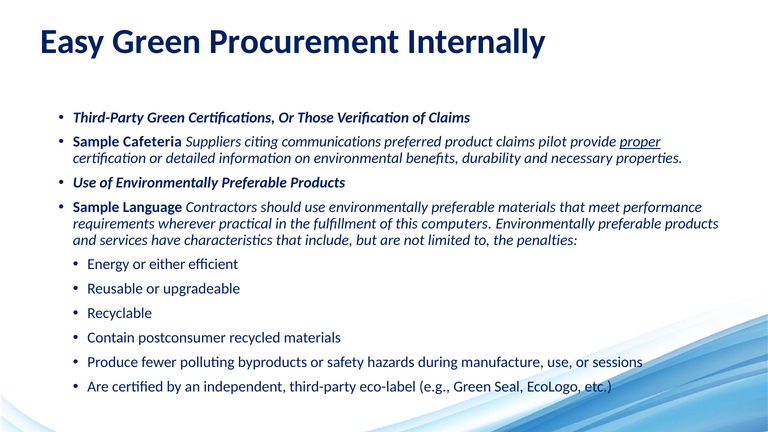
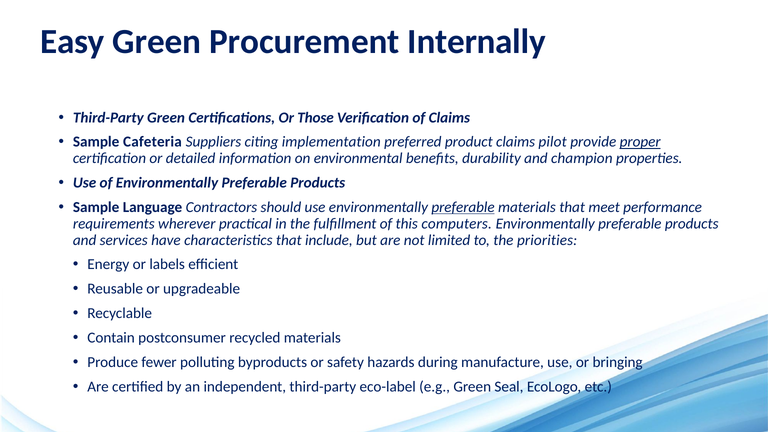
communications: communications -> implementation (331, 142)
necessary: necessary -> champion (582, 158)
preferable underline: none -> present (463, 207)
penalties: penalties -> priorities (547, 240)
either: either -> labels (167, 264)
sessions: sessions -> bringing (618, 362)
